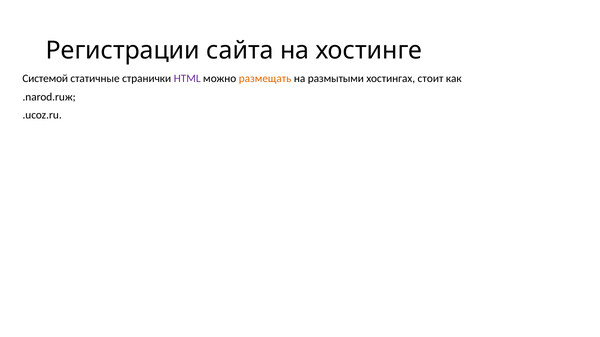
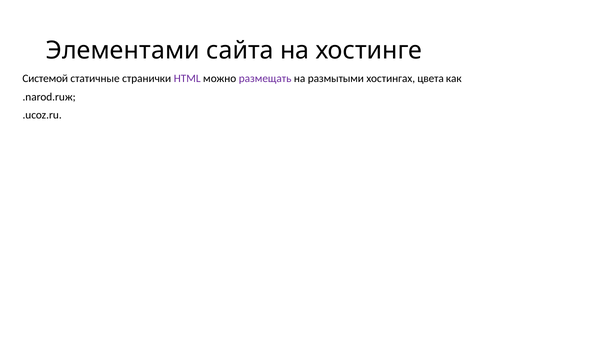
Регистрации: Регистрации -> Элементами (123, 50)
размещать colour: orange -> purple (265, 79)
стоит: стоит -> цвета (431, 79)
